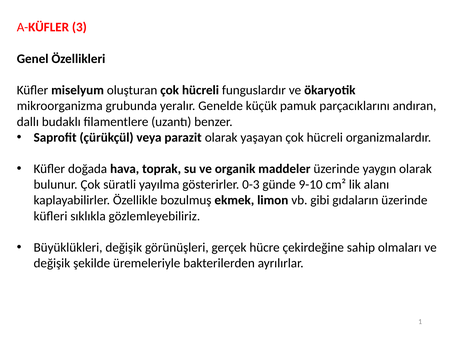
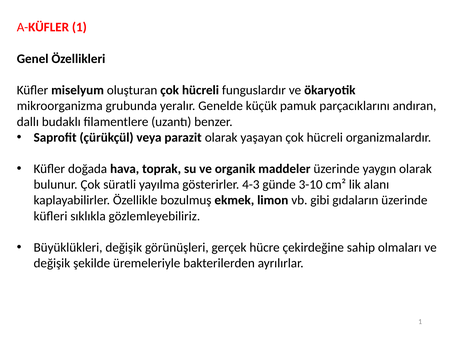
A-KÜFLER 3: 3 -> 1 (79, 27)
0-3: 0-3 -> 4-3 (251, 184)
9-10: 9-10 -> 3-10 (311, 184)
